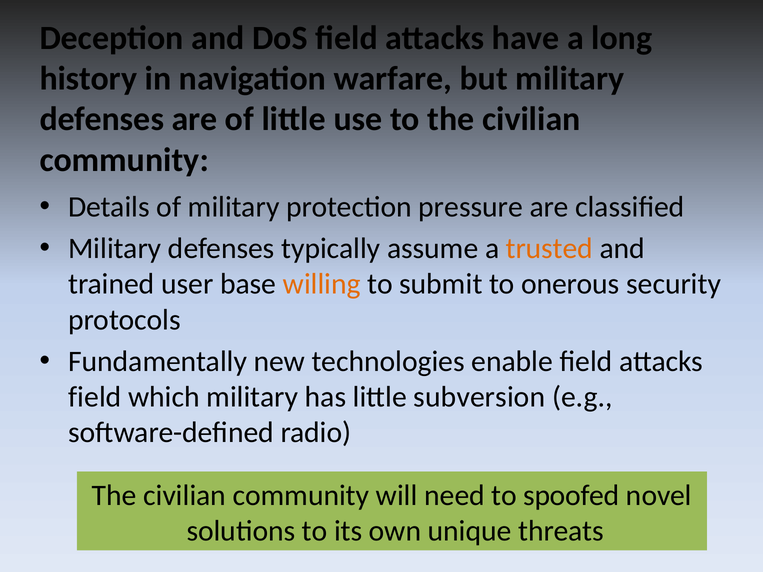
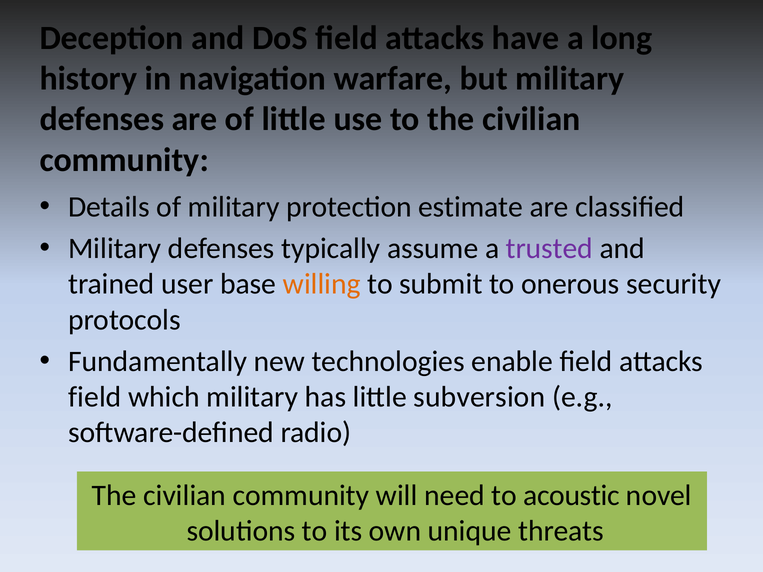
pressure: pressure -> estimate (471, 207)
trusted colour: orange -> purple (549, 249)
spoofed: spoofed -> acoustic (571, 495)
